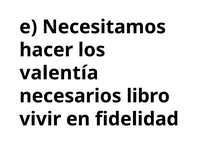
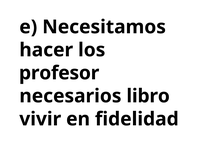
valentía: valentía -> profesor (59, 73)
